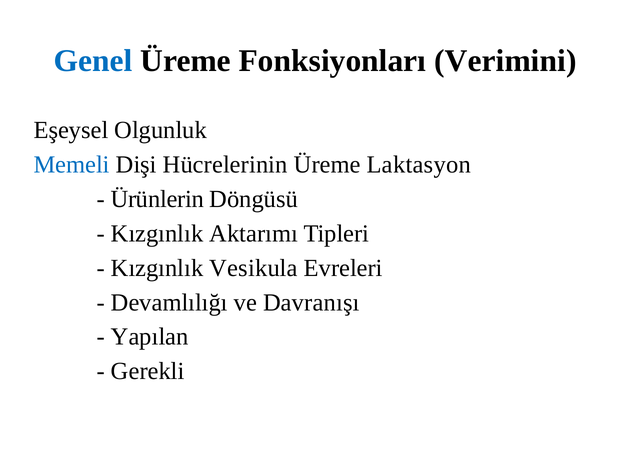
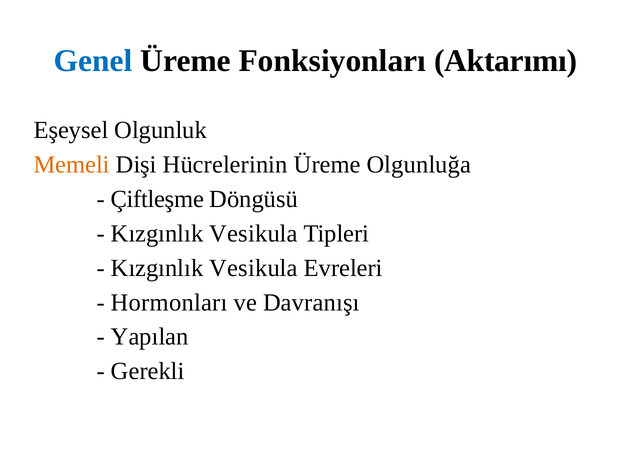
Verimini: Verimini -> Aktarımı (506, 61)
Memeli colour: blue -> orange (72, 164)
Laktasyon: Laktasyon -> Olgunluğa (419, 164)
Ürünlerin: Ürünlerin -> Çiftleşme (157, 199)
Aktarımı: Aktarımı -> Vesikula (254, 233)
Devamlılığı: Devamlılığı -> Hormonları (169, 302)
